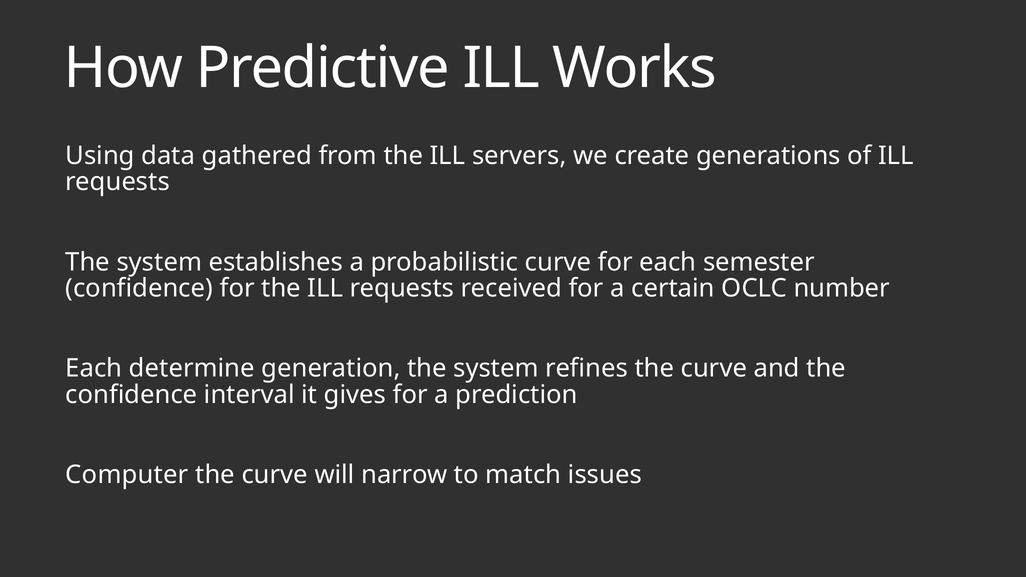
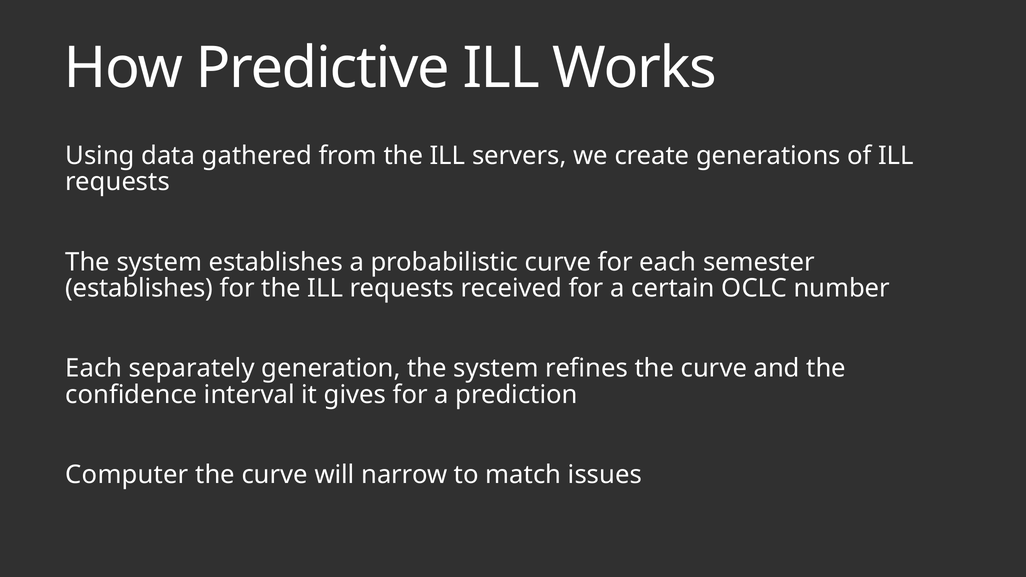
confidence: confidence -> establishes (139, 288)
determine: determine -> separately (192, 368)
